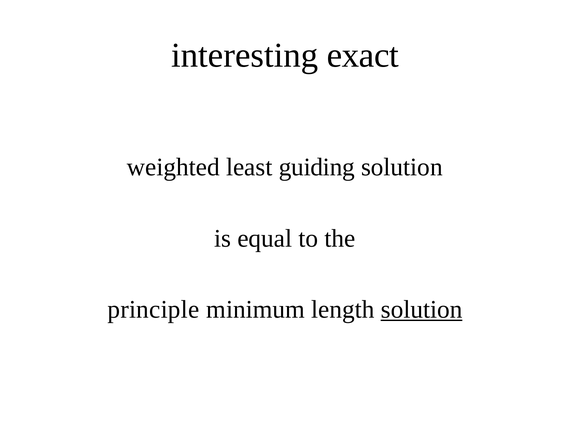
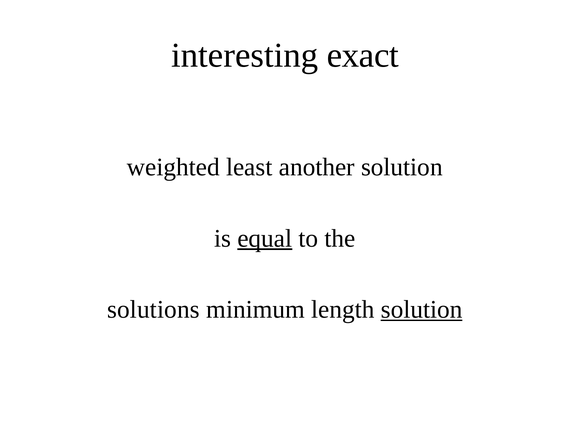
guiding: guiding -> another (317, 167)
equal underline: none -> present (265, 238)
principle: principle -> solutions (153, 309)
